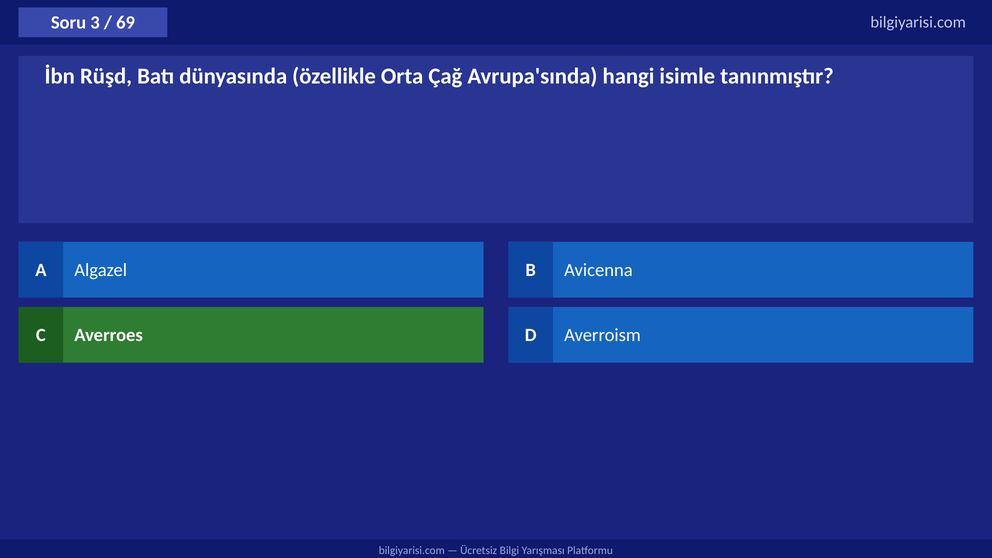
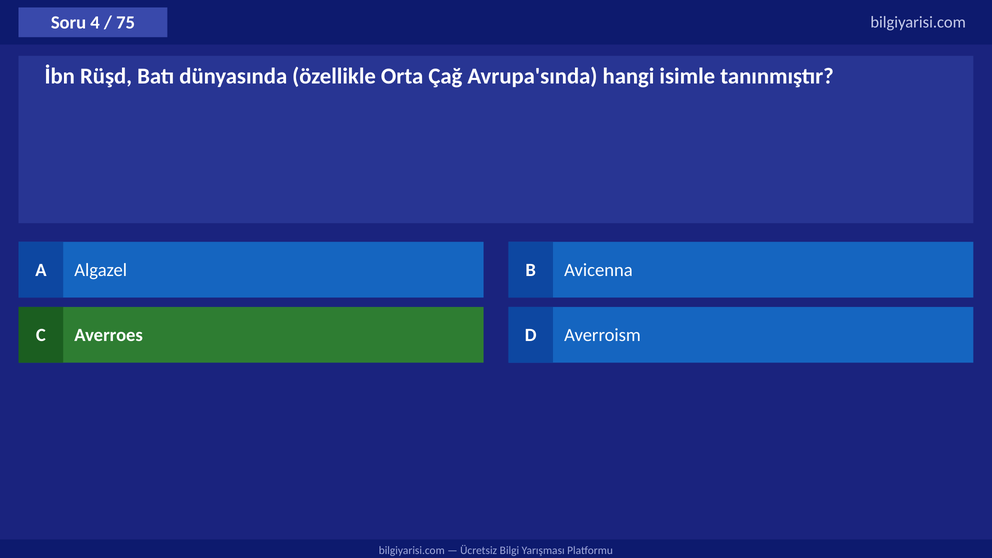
3: 3 -> 4 (95, 23)
69: 69 -> 75 (126, 23)
